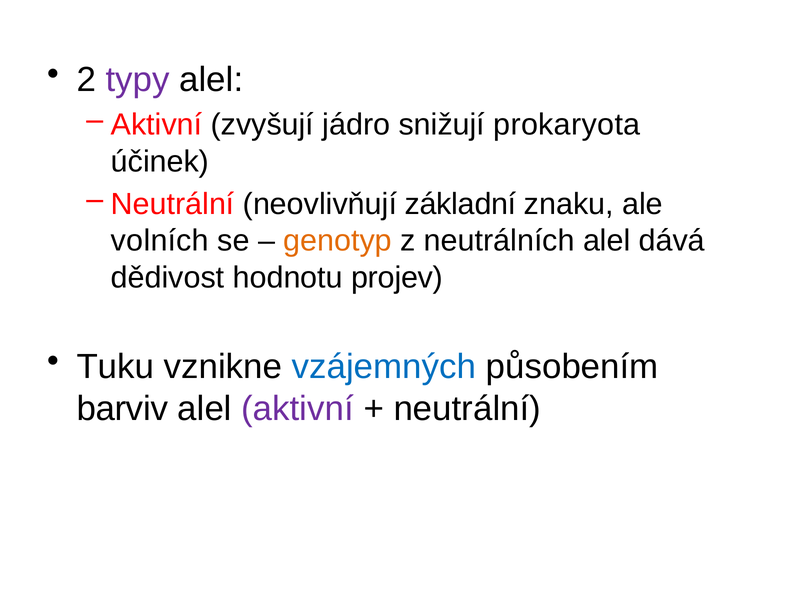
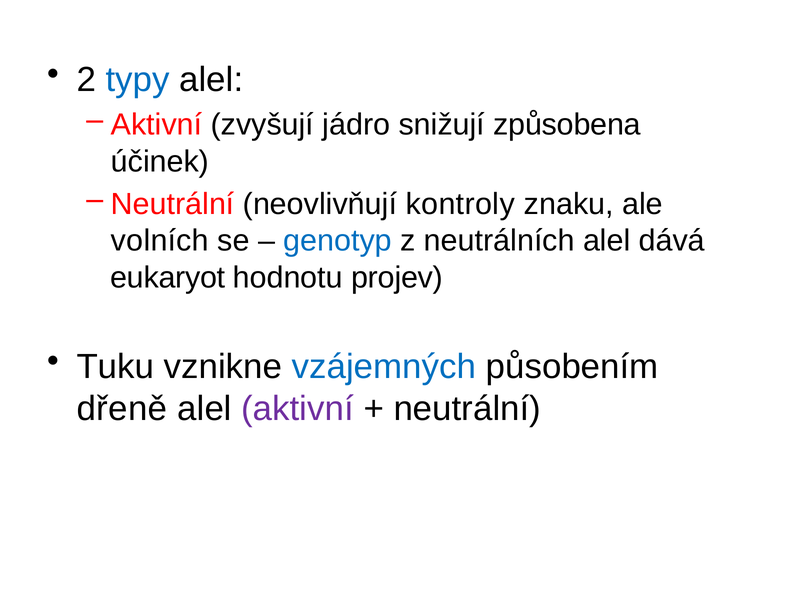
typy colour: purple -> blue (138, 80)
prokaryota: prokaryota -> způsobena (567, 125)
základní: základní -> kontroly (460, 204)
genotyp colour: orange -> blue (338, 241)
dědivost: dědivost -> eukaryot (168, 277)
barviv: barviv -> dřeně (122, 409)
